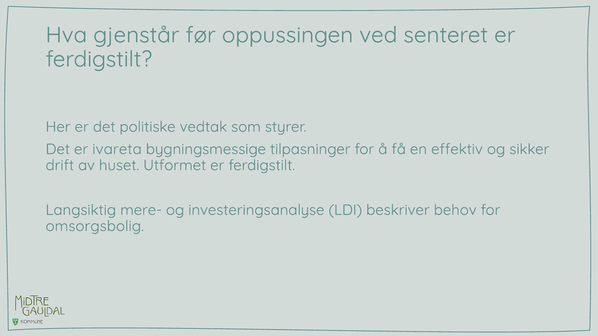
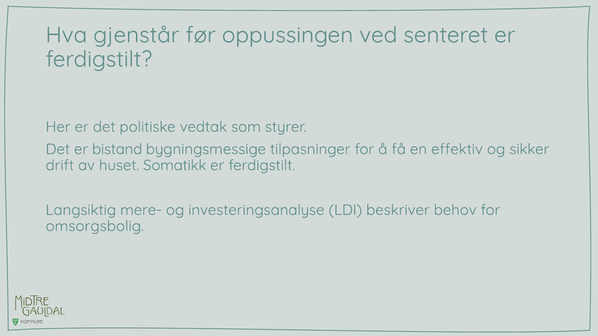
ivareta: ivareta -> bistand (117, 149)
Utformet: Utformet -> Somatikk (175, 165)
